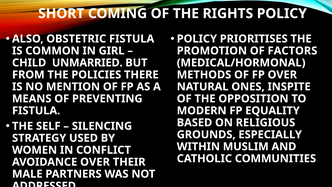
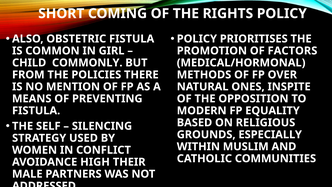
UNMARRIED: UNMARRIED -> COMMONLY (87, 63)
AVOIDANCE OVER: OVER -> HIGH (95, 162)
